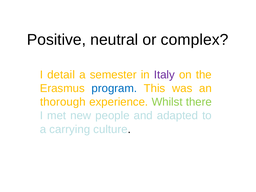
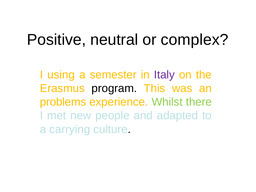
detail: detail -> using (61, 75)
program colour: blue -> black (114, 88)
thorough: thorough -> problems (63, 102)
